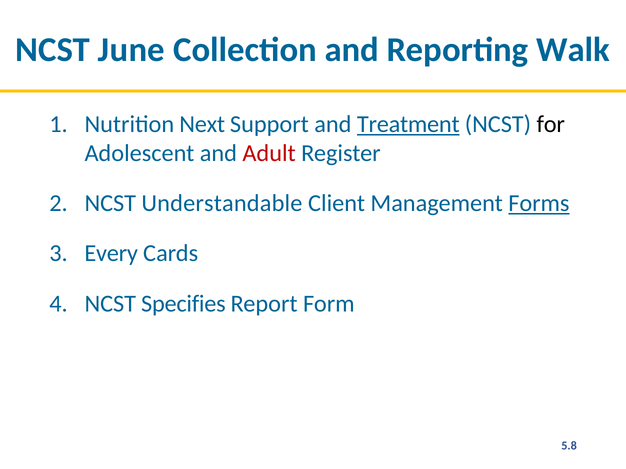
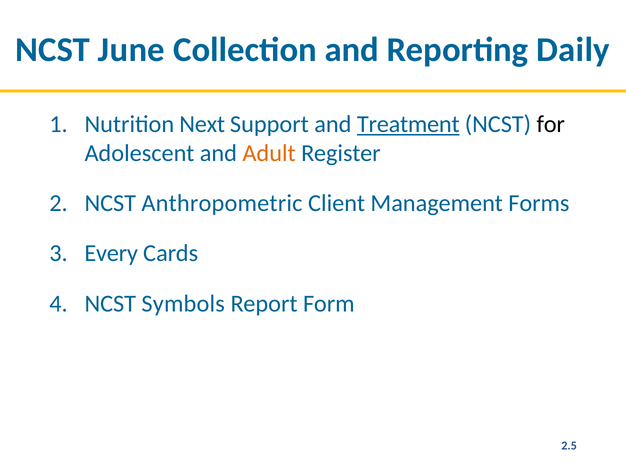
Walk: Walk -> Daily (573, 50)
Adult colour: red -> orange (269, 154)
Understandable: Understandable -> Anthropometric (222, 204)
Forms underline: present -> none (539, 204)
Specifies: Specifies -> Symbols (183, 304)
5.8: 5.8 -> 2.5 (569, 446)
